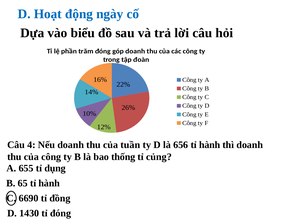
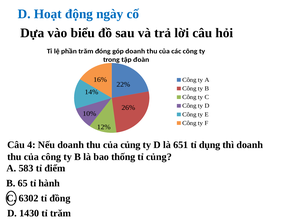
của tuần: tuần -> củng (130, 145)
656: 656 -> 651 (181, 145)
hành: hành -> dụng (210, 145)
655: 655 -> 583 (26, 168)
dụng: dụng -> điểm (55, 168)
6690: 6690 -> 6302 (29, 198)
tỉ đóng: đóng -> trăm (61, 213)
